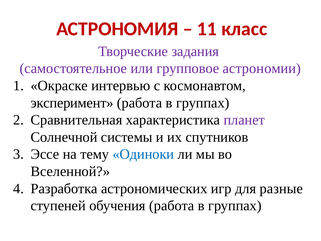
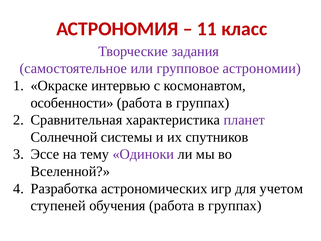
эксперимент: эксперимент -> особенности (72, 103)
Одиноки colour: blue -> purple (143, 154)
разные: разные -> учетом (281, 188)
